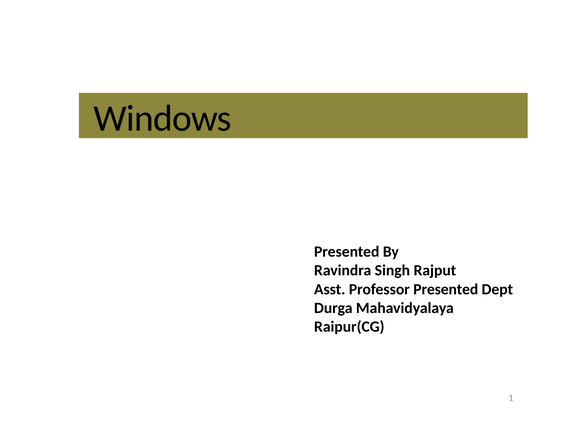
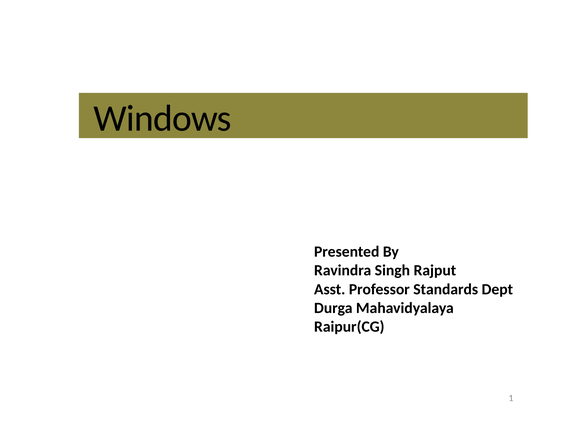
Professor Presented: Presented -> Standards (446, 289)
